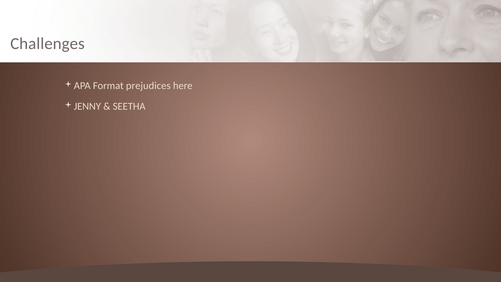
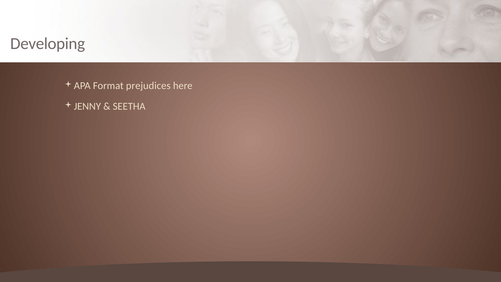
Challenges: Challenges -> Developing (48, 44)
